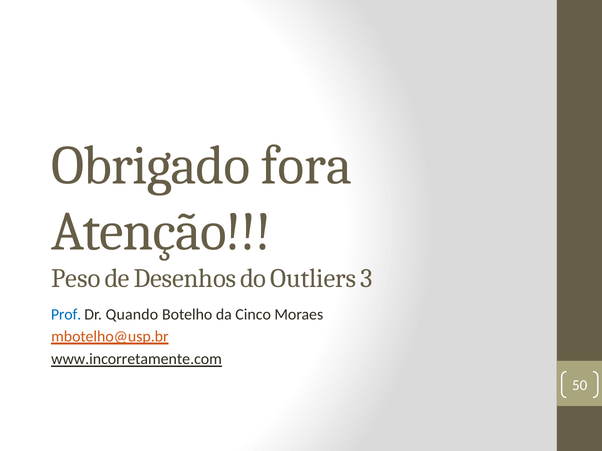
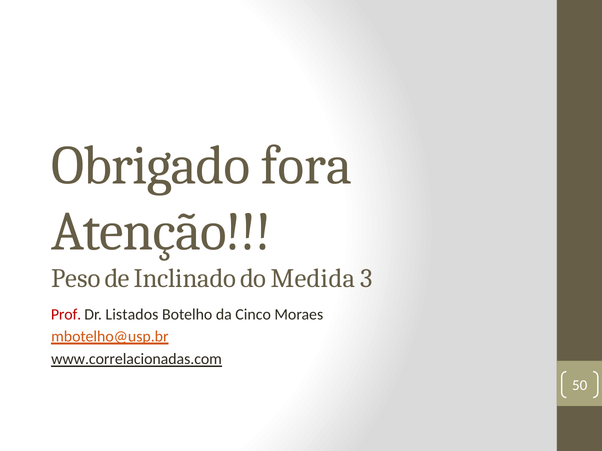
Desenhos: Desenhos -> Inclinado (185, 279)
Outliers: Outliers -> Medida (313, 279)
Prof colour: blue -> red (66, 315)
Quando: Quando -> Listados (132, 315)
www.incorretamente.com: www.incorretamente.com -> www.correlacionadas.com (137, 360)
